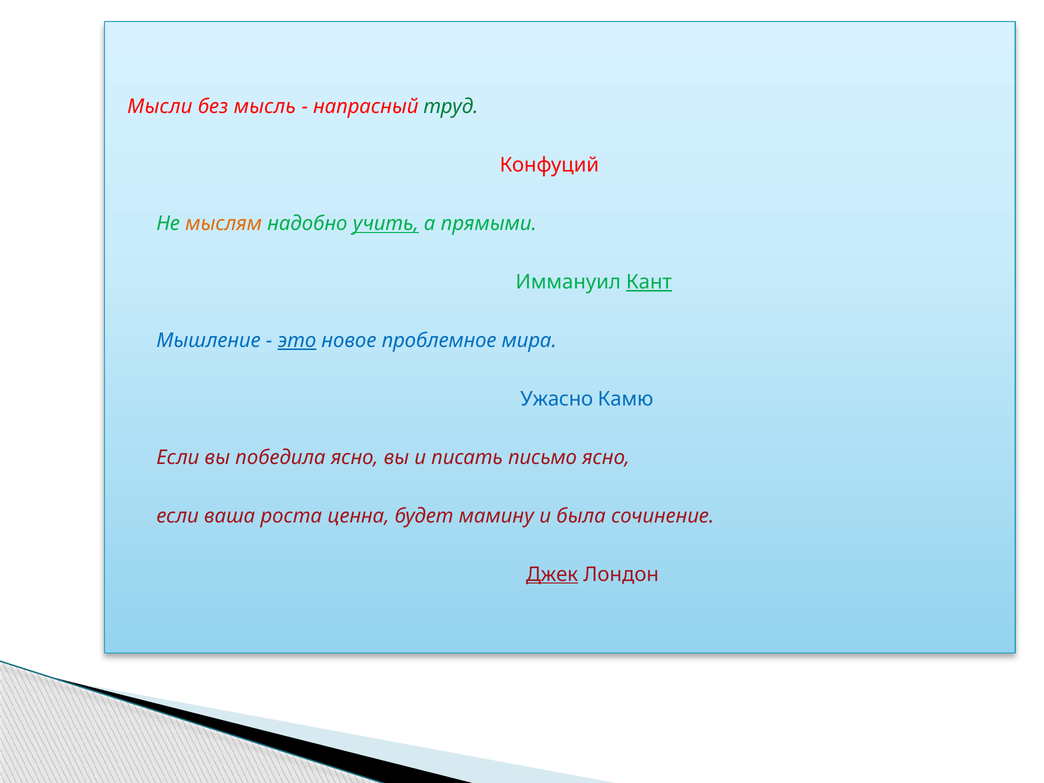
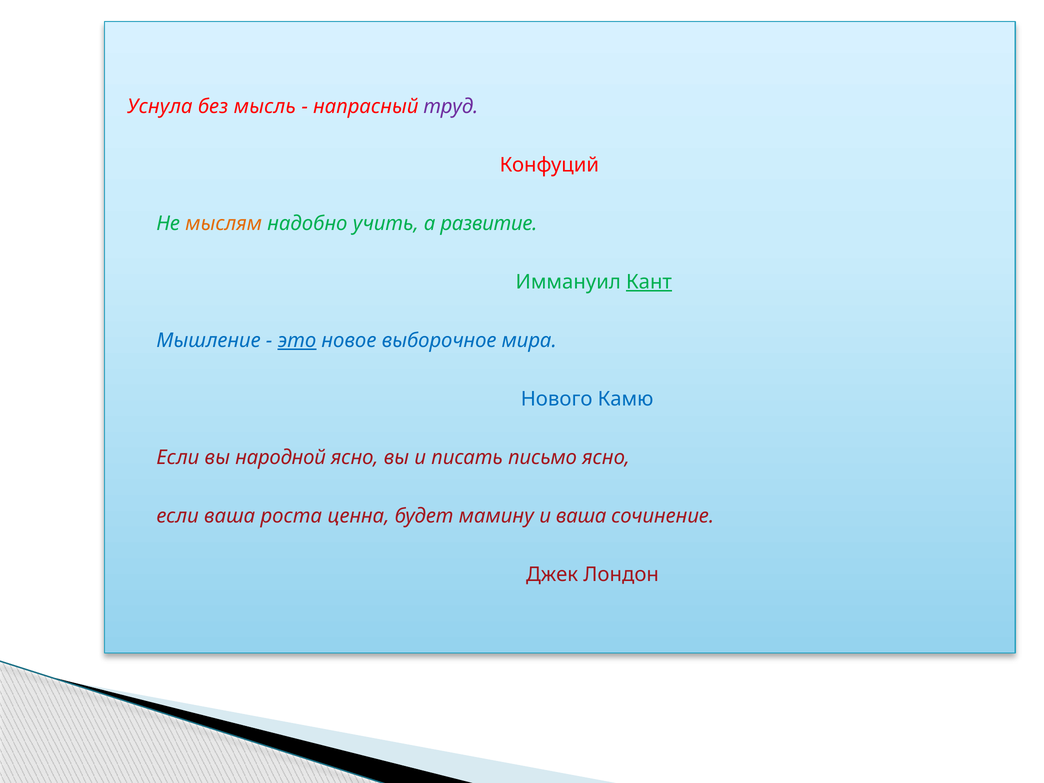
Мысли: Мысли -> Уснула (160, 107)
труд colour: green -> purple (451, 107)
учить underline: present -> none (386, 224)
прямыми: прямыми -> развитие (489, 224)
проблемное: проблемное -> выборочное (439, 341)
Ужасно: Ужасно -> Нового (557, 399)
победила: победила -> народной (281, 457)
и была: была -> ваша (581, 516)
Джек underline: present -> none (552, 574)
